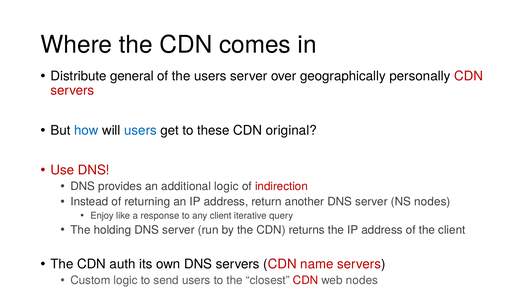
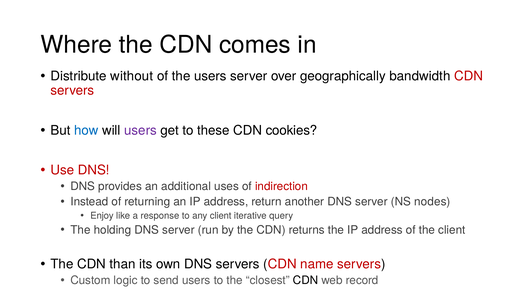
general: general -> without (132, 76)
personally: personally -> bandwidth (420, 76)
users colour: blue -> purple (141, 130)
original: original -> cookies (291, 130)
additional logic: logic -> uses (227, 187)
auth: auth -> than (123, 264)
CDN colour: red -> black (306, 281)
web nodes: nodes -> record (362, 281)
